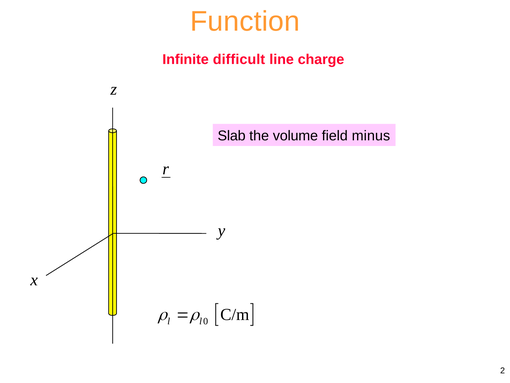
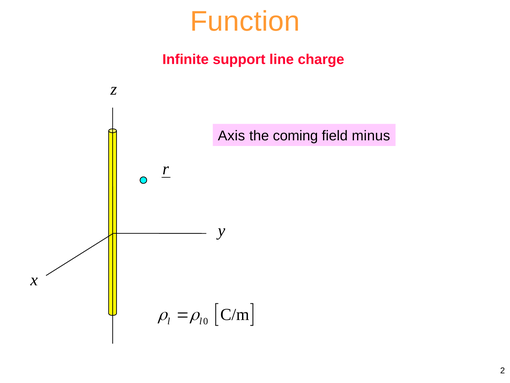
difficult: difficult -> support (239, 59)
Slab: Slab -> Axis (231, 136)
volume: volume -> coming (295, 136)
